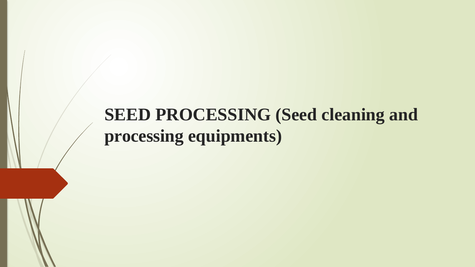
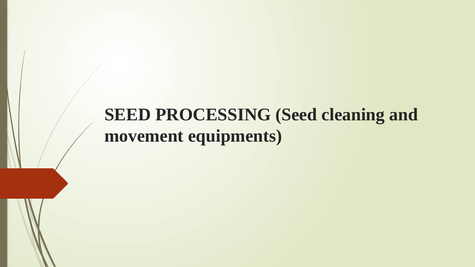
processing: processing -> movement (144, 136)
